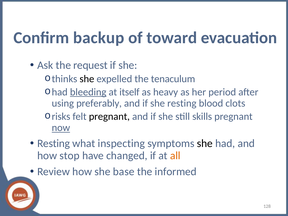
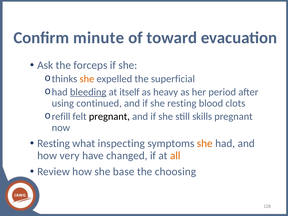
backup: backup -> minute (99, 38)
request: request -> forceps (90, 65)
she colour: black -> orange (87, 79)
tenaculum: tenaculum -> superficial (173, 79)
preferably: preferably -> continued (99, 103)
risks: risks -> refill (61, 117)
now underline: present -> none (61, 128)
she colour: black -> orange (205, 143)
stop: stop -> very (70, 156)
informed: informed -> choosing (176, 172)
